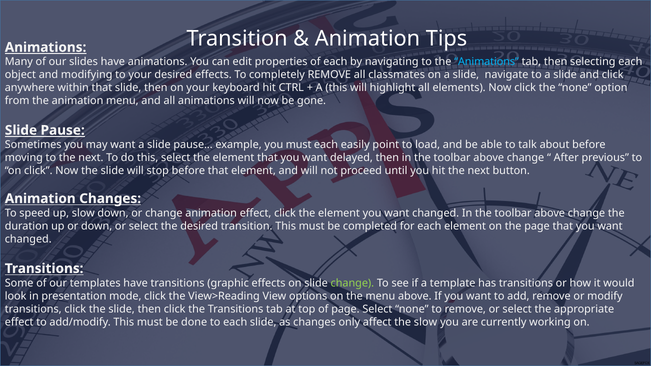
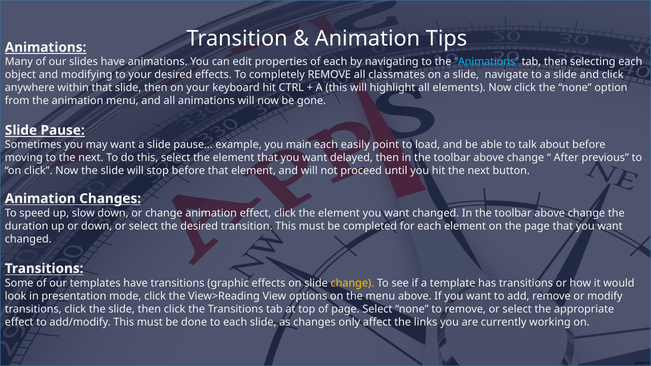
you must: must -> main (299, 145)
change colour: light green -> yellow (352, 283)
the slow: slow -> links (426, 322)
